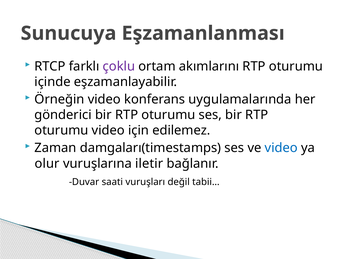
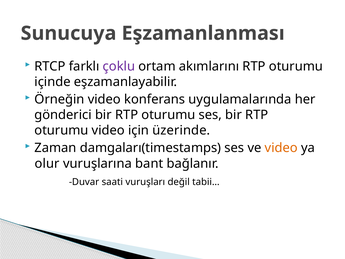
edilemez: edilemez -> üzerinde (181, 130)
video colour: blue -> orange (281, 148)
iletir: iletir -> bant (149, 163)
